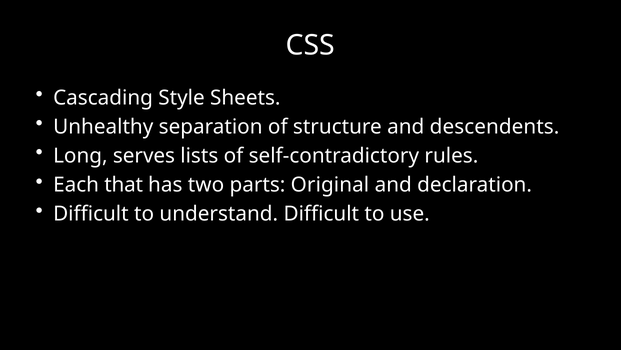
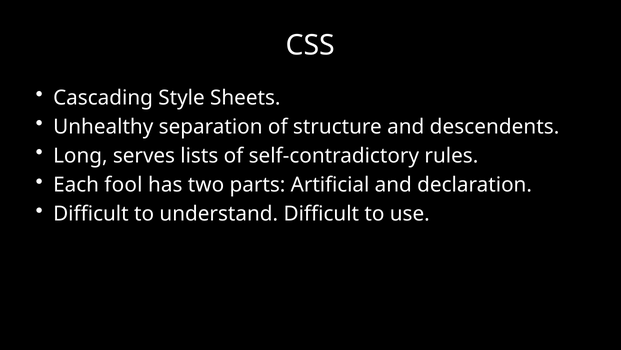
that: that -> fool (123, 185)
Original: Original -> Artificial (330, 185)
